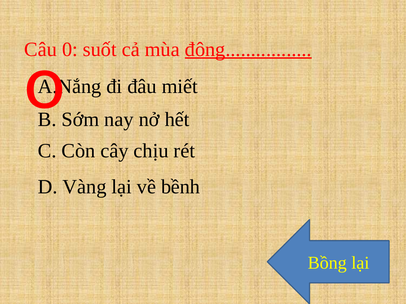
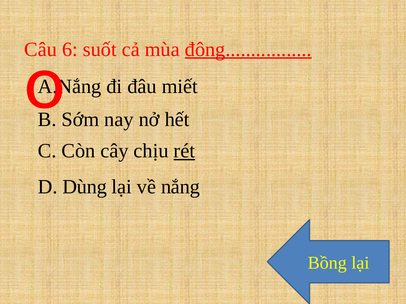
0: 0 -> 6 (70, 49)
rét underline: none -> present (184, 151)
Vàng: Vàng -> Dùng (85, 187)
bềnh: bềnh -> nắng (180, 187)
